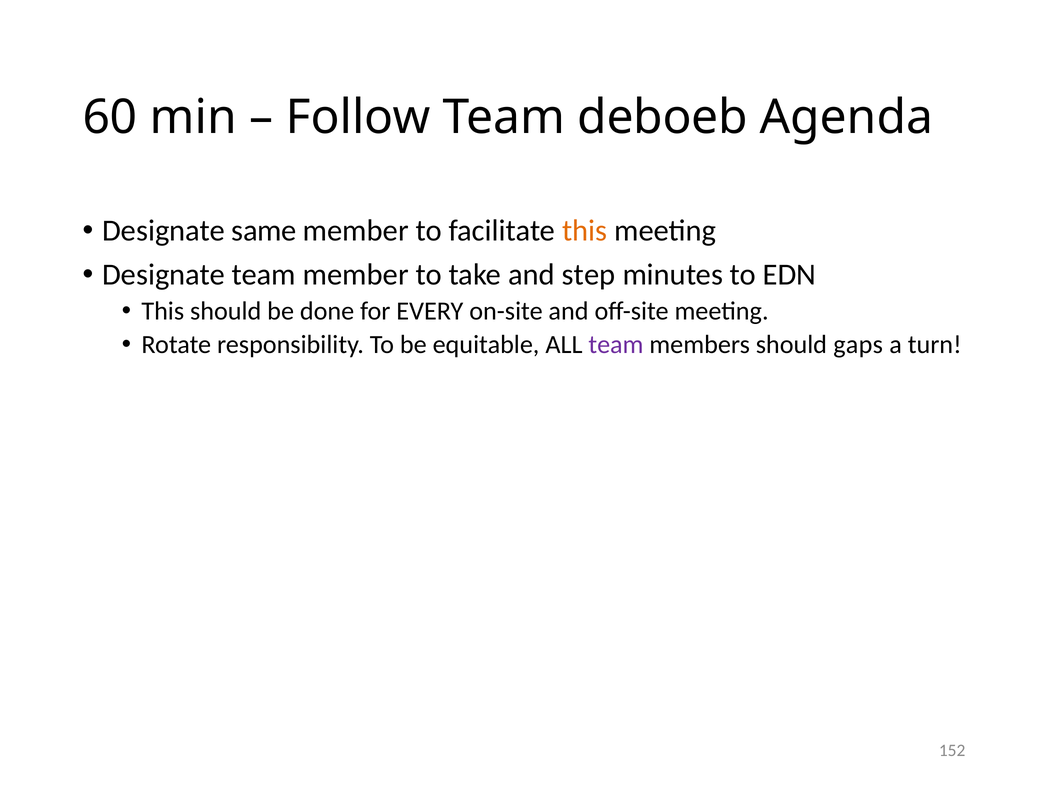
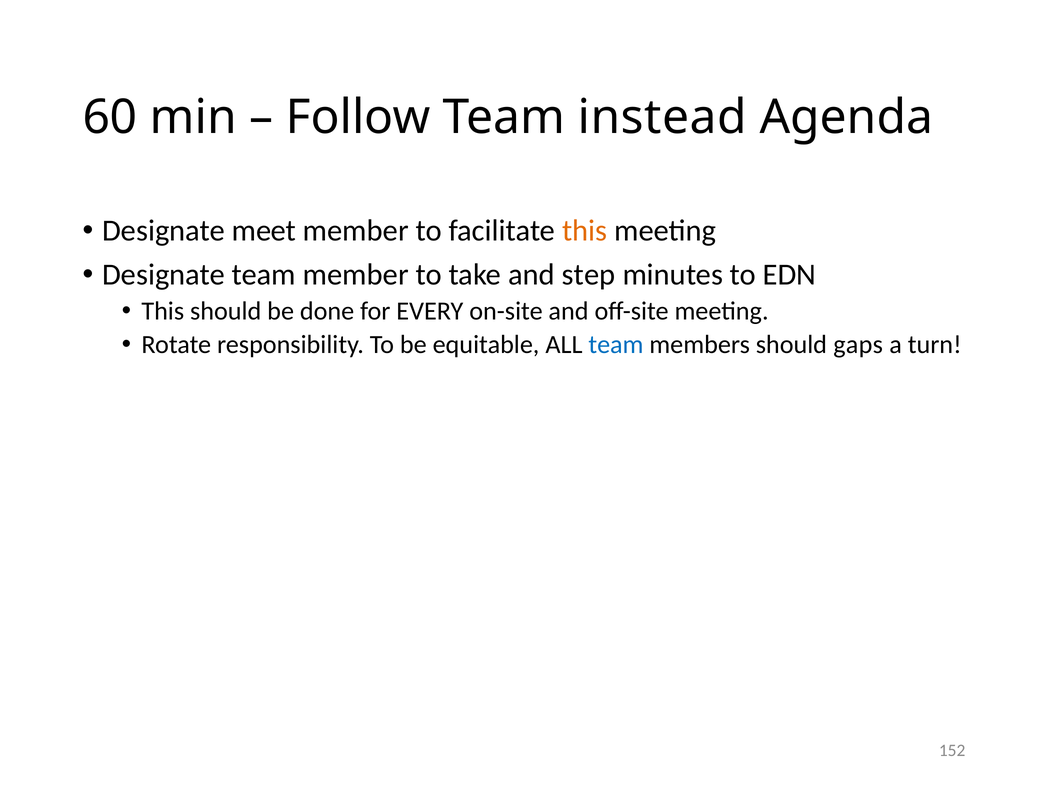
deboeb: deboeb -> instead (662, 118)
same: same -> meet (264, 231)
team colour: purple -> blue (616, 345)
